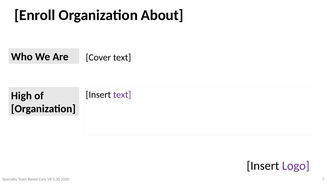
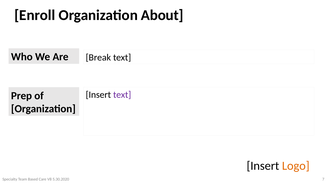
Cover: Cover -> Break (98, 58)
High: High -> Prep (21, 96)
Logo colour: purple -> orange (296, 166)
